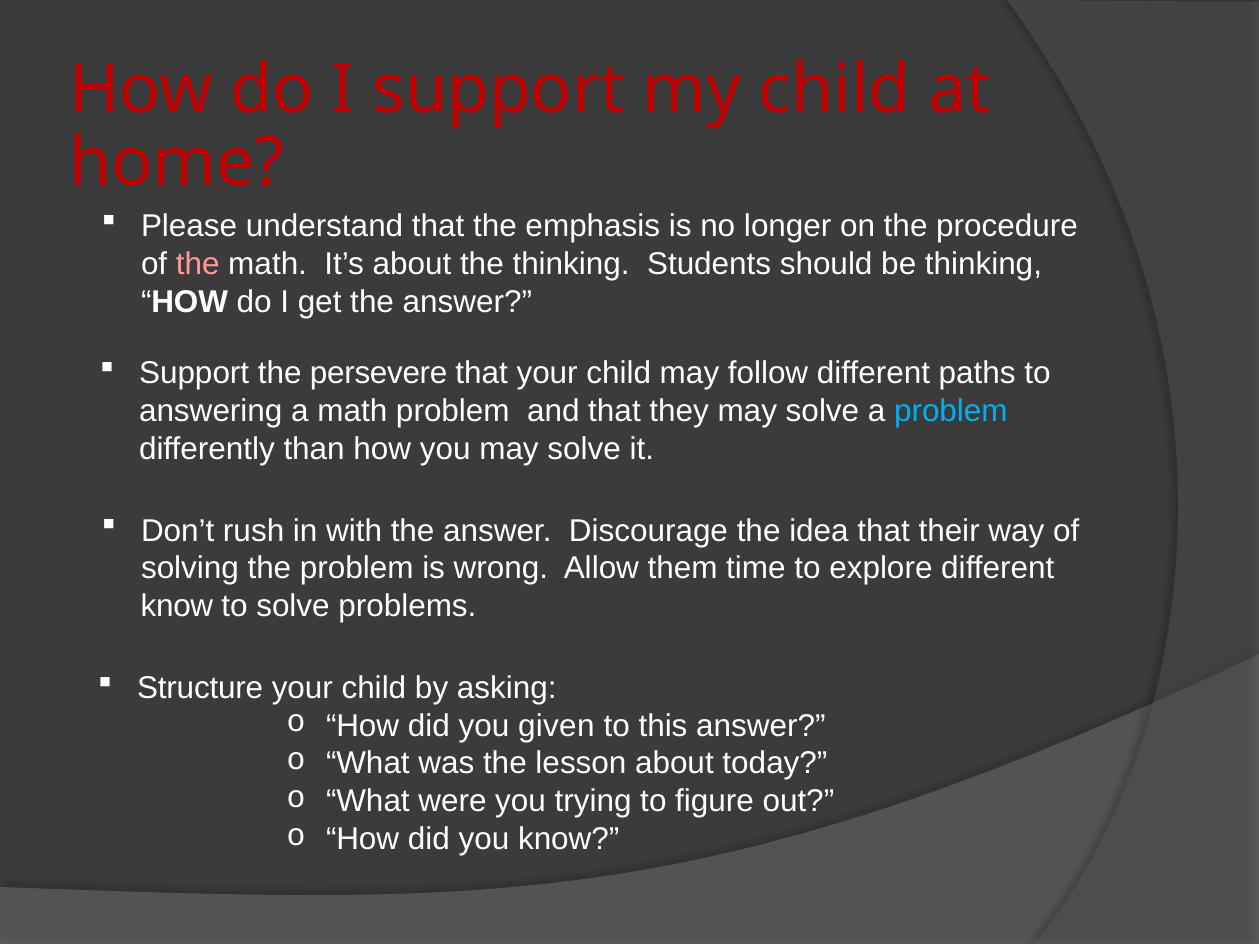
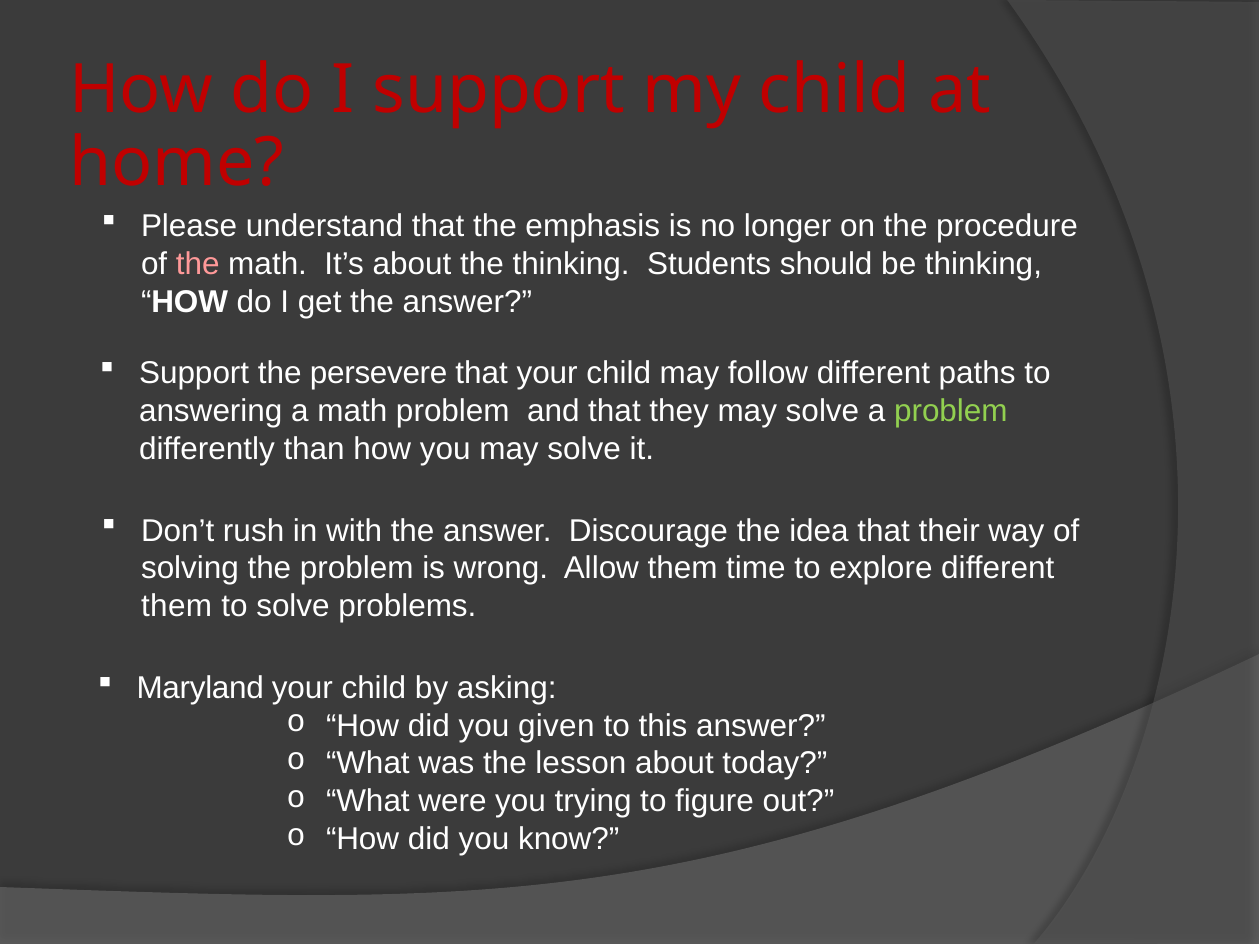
problem colour: light blue -> light green (951, 411)
know: know -> them (177, 606)
Structure: Structure -> Maryland (200, 688)
